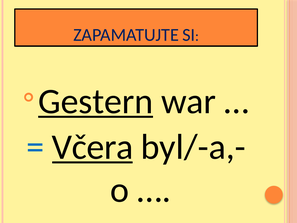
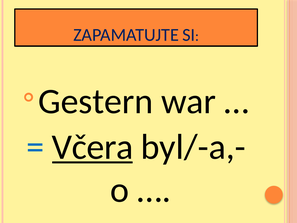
Gestern underline: present -> none (96, 101)
